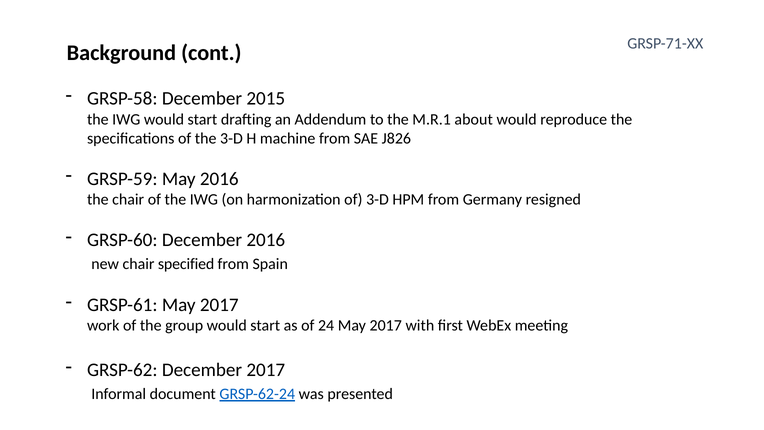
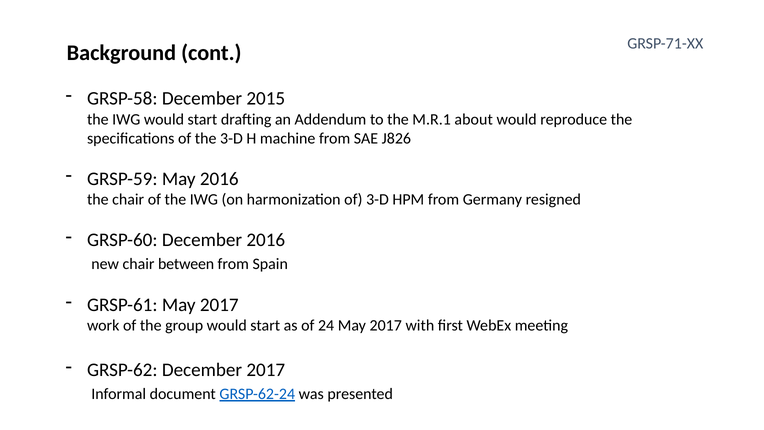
specified: specified -> between (186, 264)
